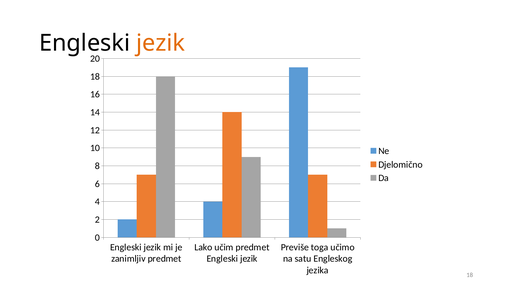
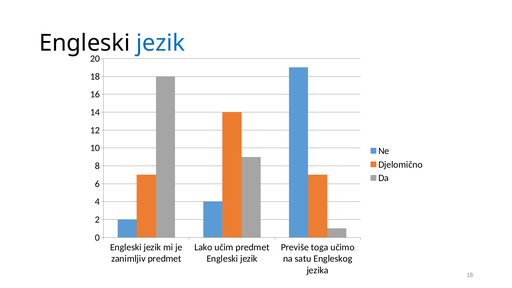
jezik colour: orange -> blue (161, 43)
